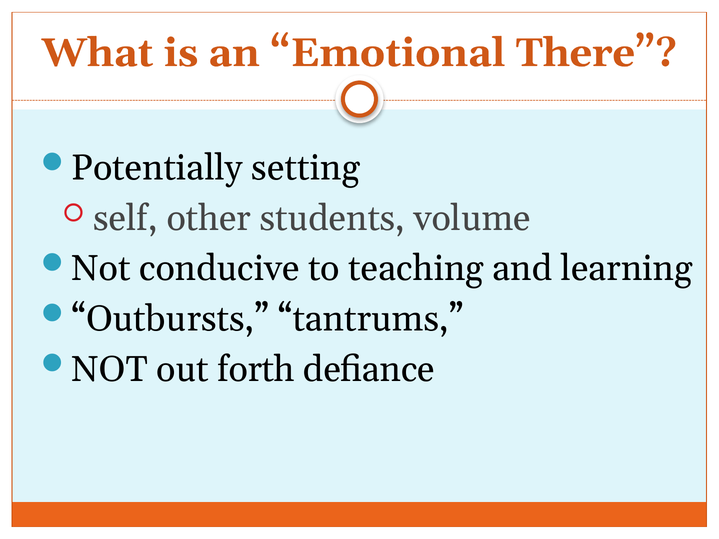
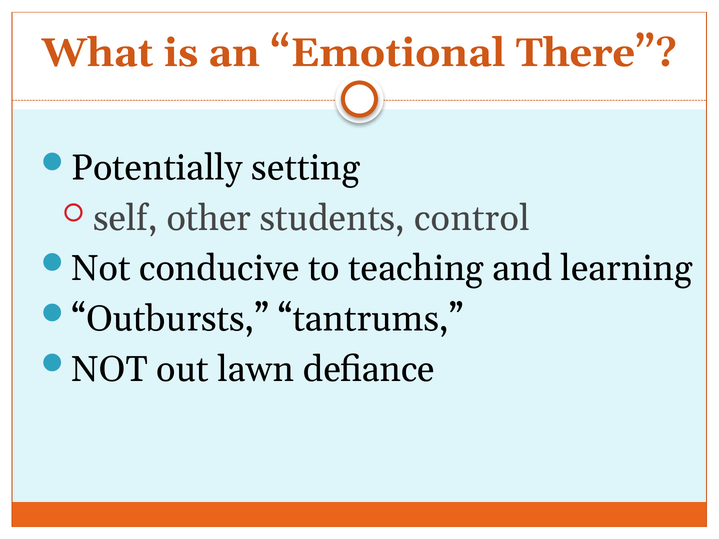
volume: volume -> control (472, 218)
forth: forth -> lawn (256, 369)
